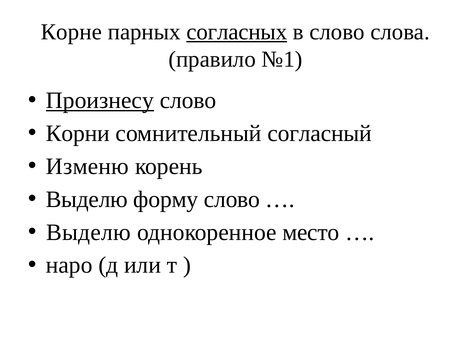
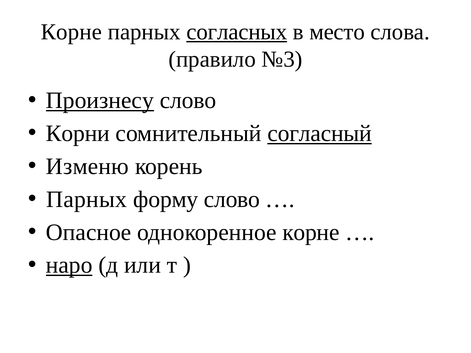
в слово: слово -> место (337, 32)
№1: №1 -> №3 (282, 59)
согласный underline: none -> present (320, 134)
Выделю: Выделю -> Парных (87, 199)
Выделю: Выделю -> Опасное (89, 232)
однокоренное место: место -> корне (311, 232)
наро underline: none -> present (69, 265)
